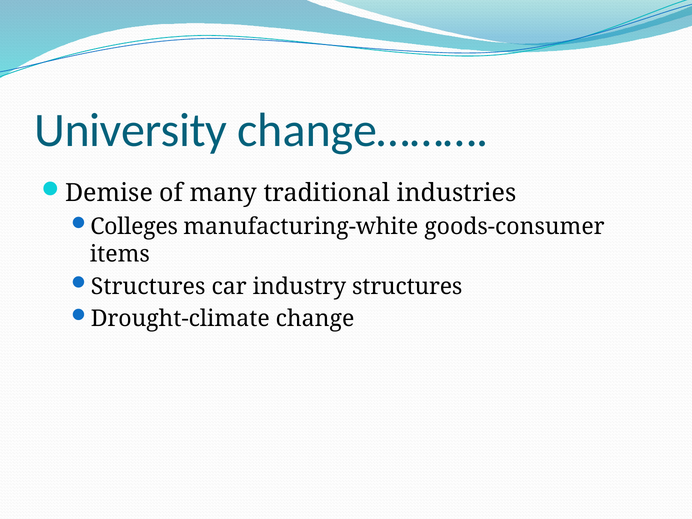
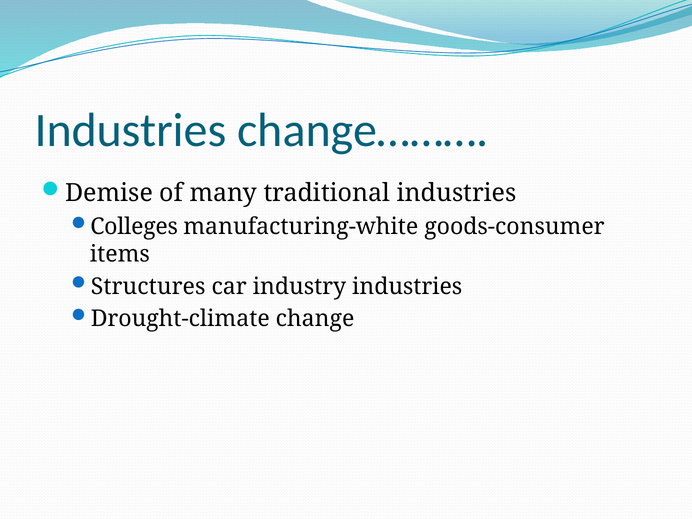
University: University -> Industries (130, 130)
industry structures: structures -> industries (407, 286)
